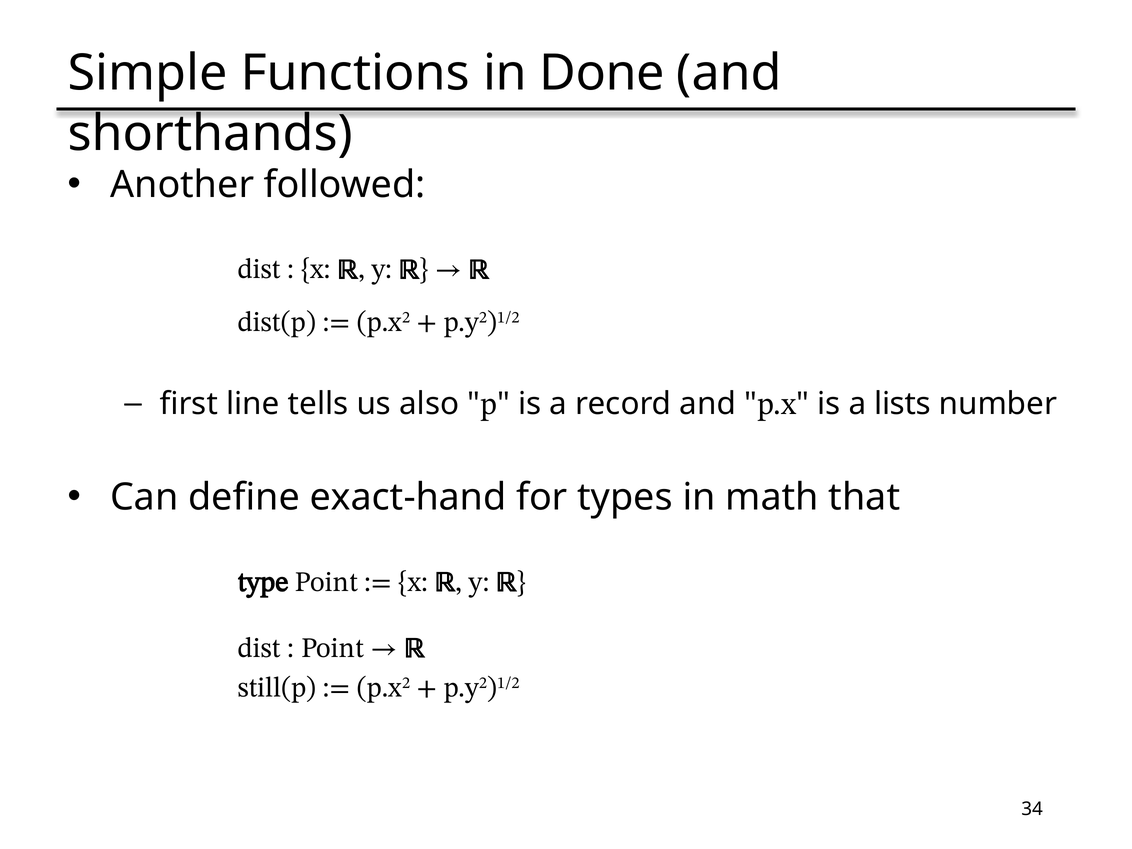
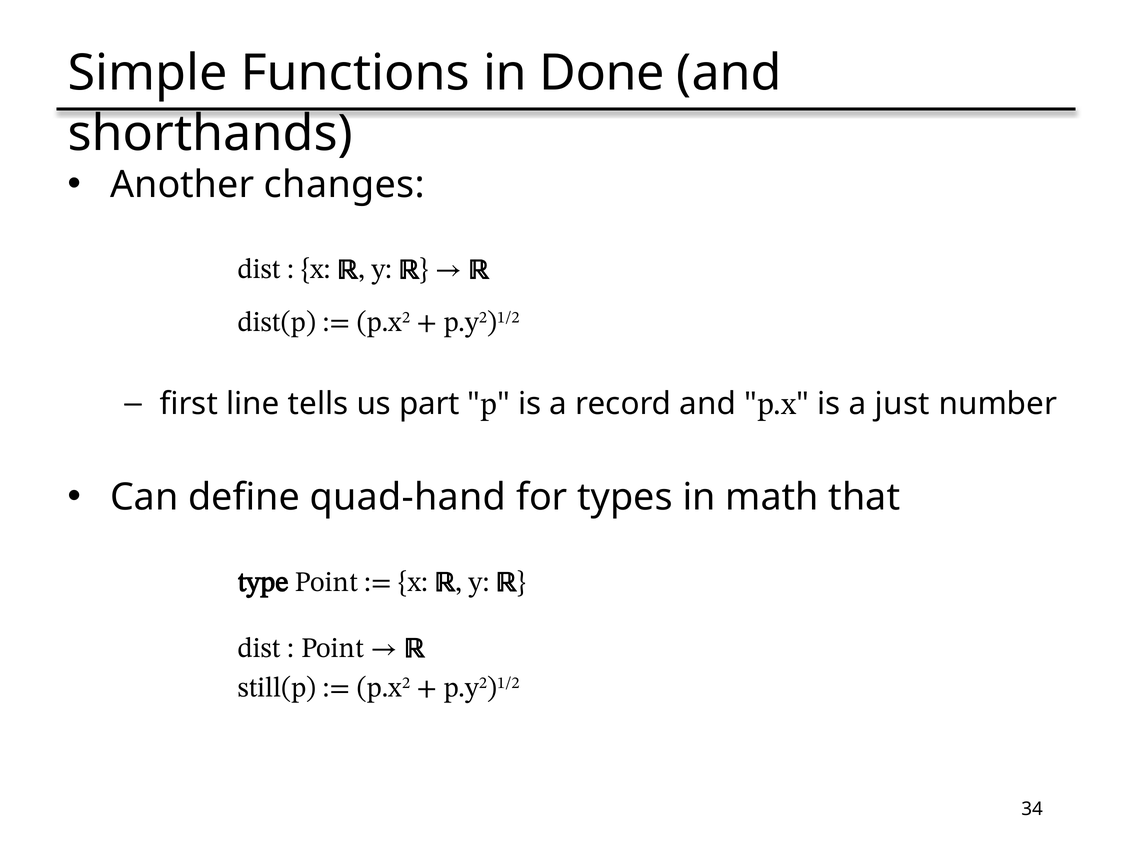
followed: followed -> changes (344, 185)
also: also -> part (429, 404)
lists: lists -> just (902, 404)
exact-hand: exact-hand -> quad-hand (408, 497)
